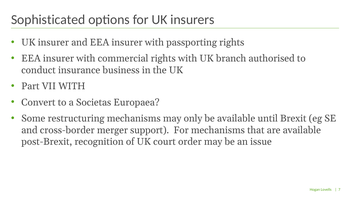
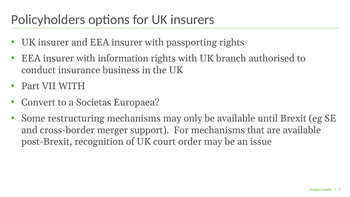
Sophisticated: Sophisticated -> Policyholders (48, 19)
commercial: commercial -> information (123, 58)
